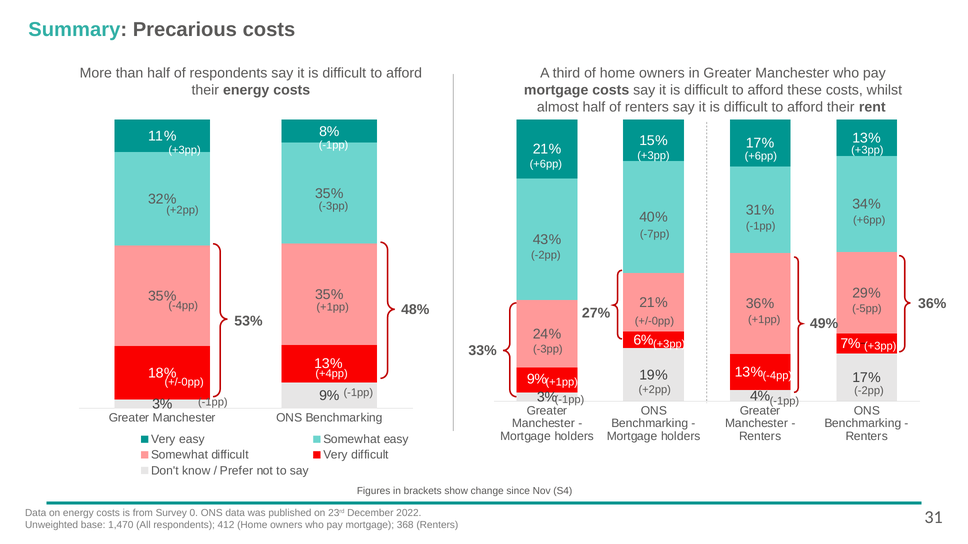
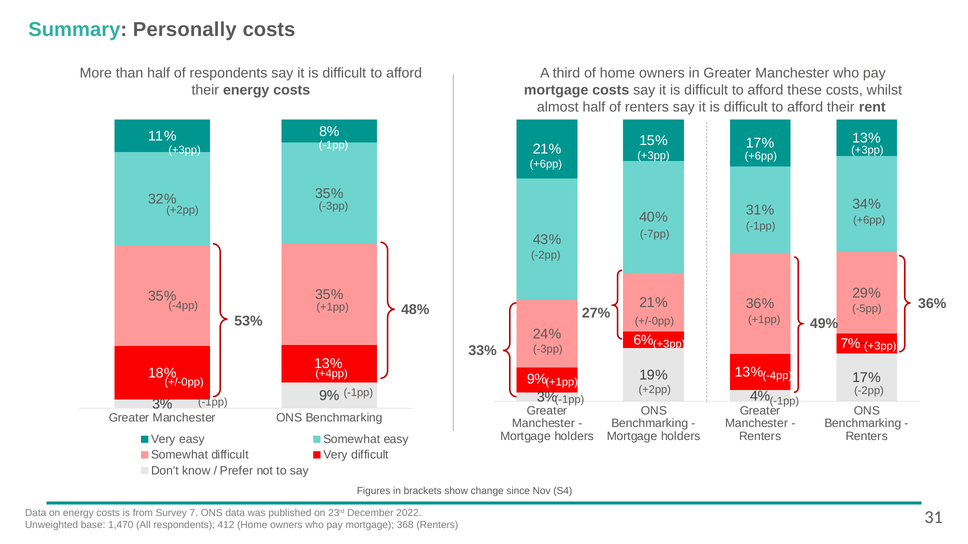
Precarious: Precarious -> Personally (185, 30)
0: 0 -> 7 (194, 513)
